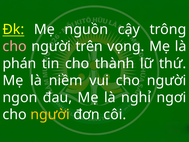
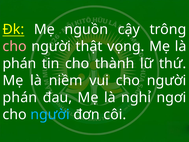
trên: trên -> thật (89, 46)
ngon: ngon -> phán (20, 97)
người colour: yellow -> light blue (50, 114)
